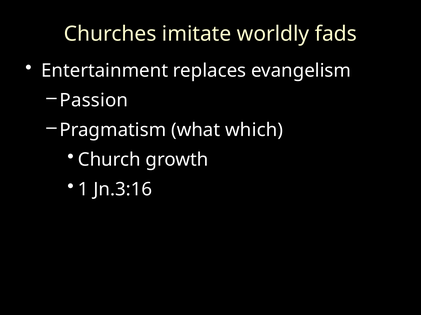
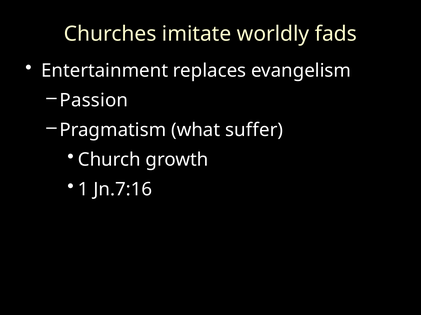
which: which -> suffer (254, 130)
Jn.3:16: Jn.3:16 -> Jn.7:16 (123, 190)
